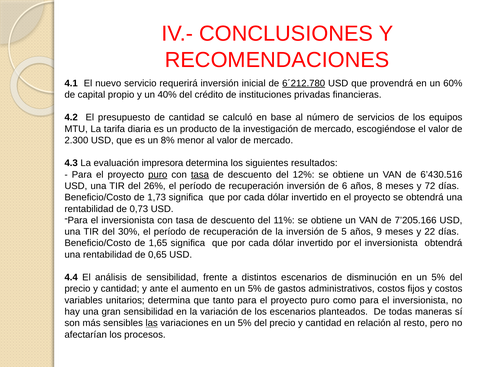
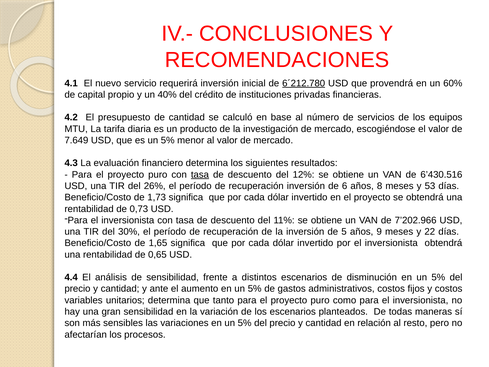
2.300: 2.300 -> 7.649 (76, 140)
es un 8%: 8% -> 5% (168, 140)
impresora: impresora -> financiero (162, 163)
puro underline: present -> none (158, 174)
72: 72 -> 53 (430, 186)
7’205.166: 7’205.166 -> 7’202.966 (416, 220)
las underline: present -> none (152, 323)
